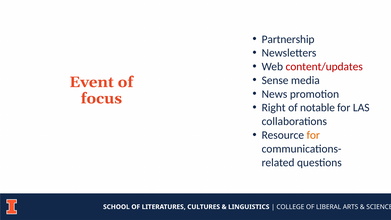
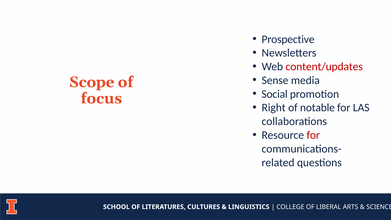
Partnership: Partnership -> Prospective (288, 39)
Event: Event -> Scope (92, 82)
News: News -> Social (275, 94)
for colour: orange -> red (313, 135)
